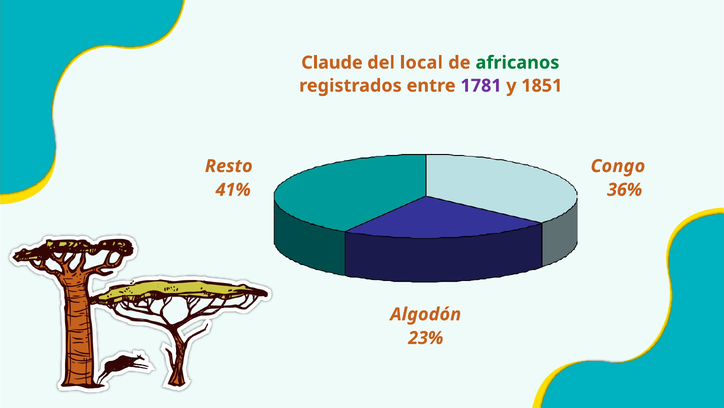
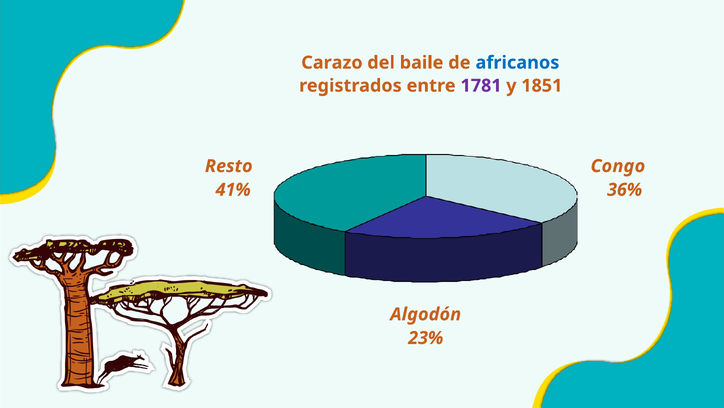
Claude: Claude -> Carazo (332, 63)
local: local -> baile (422, 63)
africanos colour: green -> blue (517, 63)
